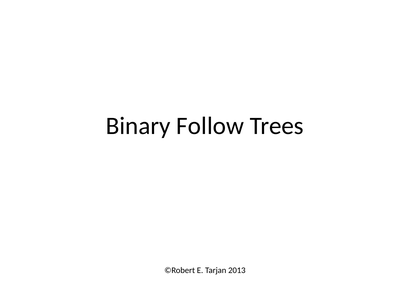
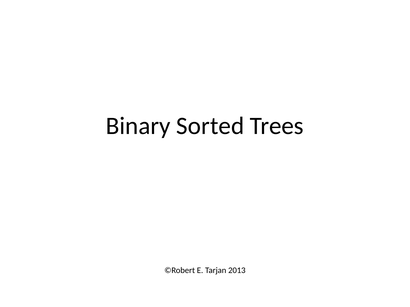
Follow: Follow -> Sorted (210, 126)
